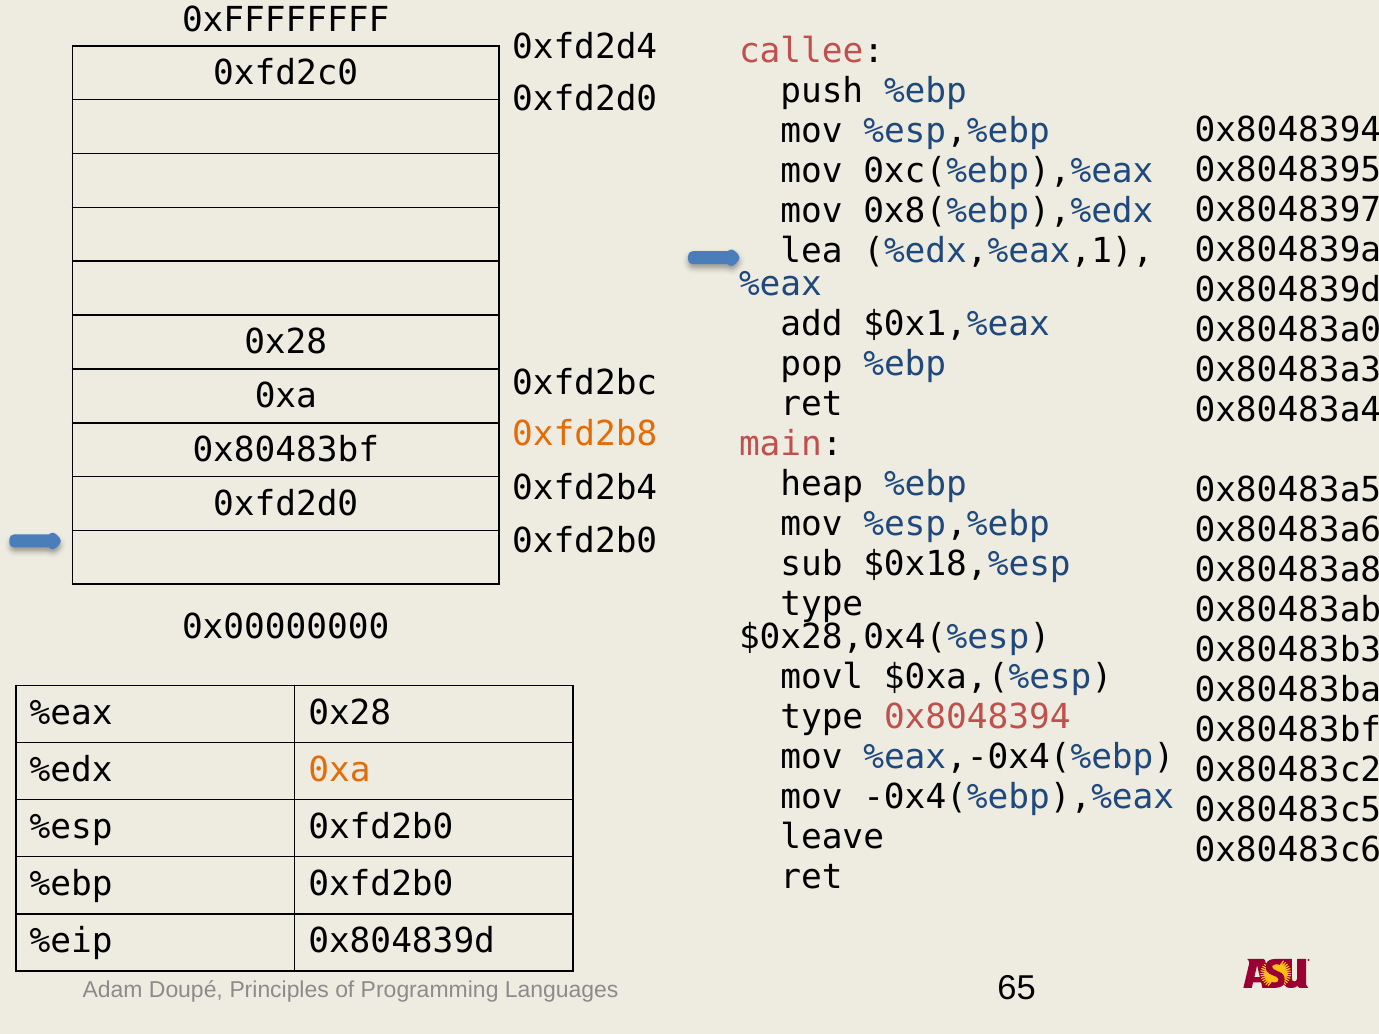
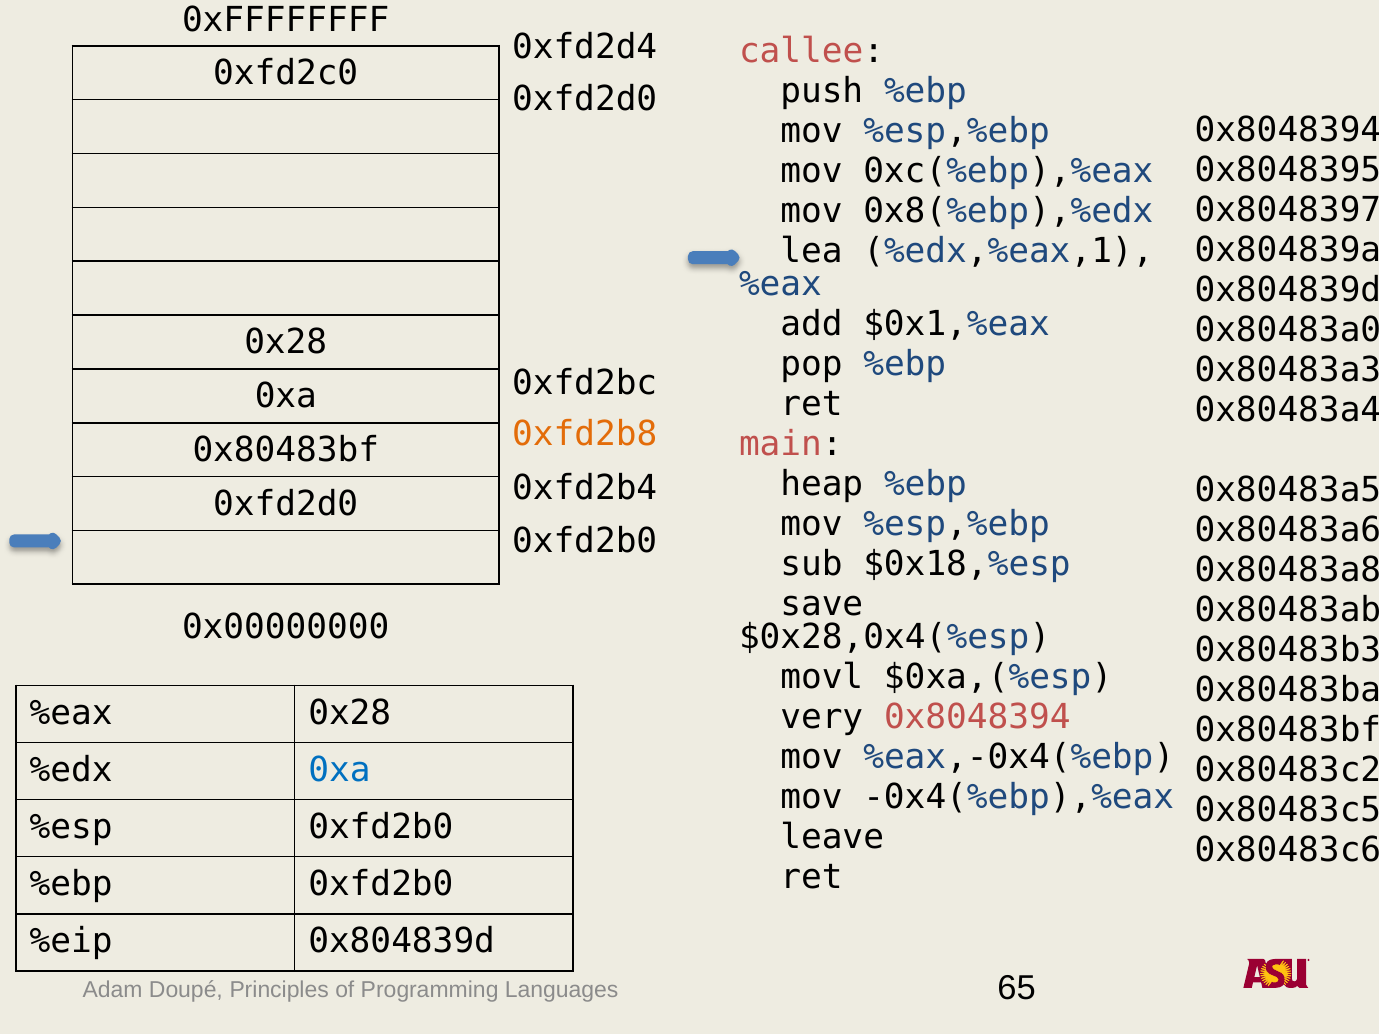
type: type -> save (822, 604)
type: type -> very (822, 717)
0xa colour: orange -> blue (339, 770)
